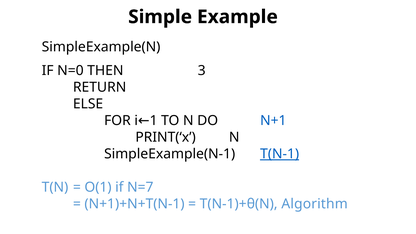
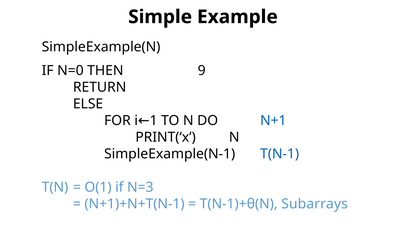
3: 3 -> 9 (202, 71)
T(N-1 underline: present -> none (280, 154)
N=7: N=7 -> N=3 (140, 187)
Algorithm: Algorithm -> Subarrays (315, 204)
